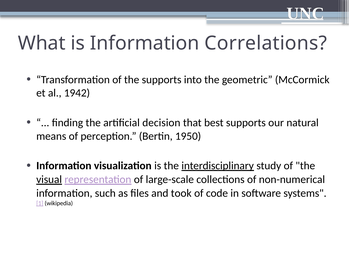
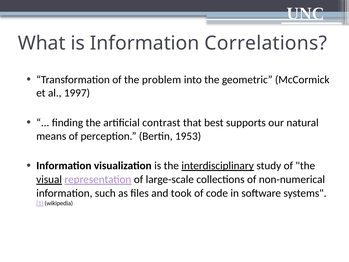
the supports: supports -> problem (162, 80)
1942: 1942 -> 1997 (77, 93)
decision: decision -> contrast (161, 123)
1950: 1950 -> 1953 (188, 136)
